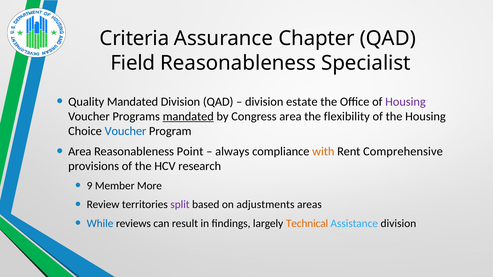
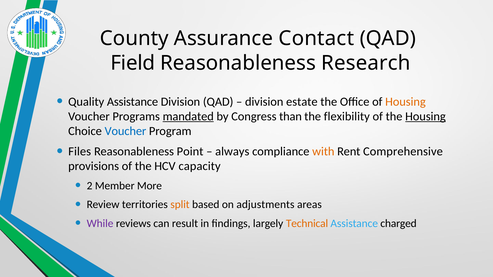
Criteria: Criteria -> County (134, 39)
Chapter: Chapter -> Contact (316, 39)
Specialist: Specialist -> Research (366, 63)
Quality Mandated: Mandated -> Assistance (133, 102)
Housing colour: purple -> orange (405, 102)
Congress area: area -> than (291, 117)
Housing underline: none -> present (425, 117)
Area: Area -> Files (80, 152)
research: research -> capacity (200, 166)
9: 9 -> 2 (90, 186)
split colour: purple -> orange (180, 205)
While colour: blue -> purple (100, 224)
Assistance division: division -> charged (399, 224)
